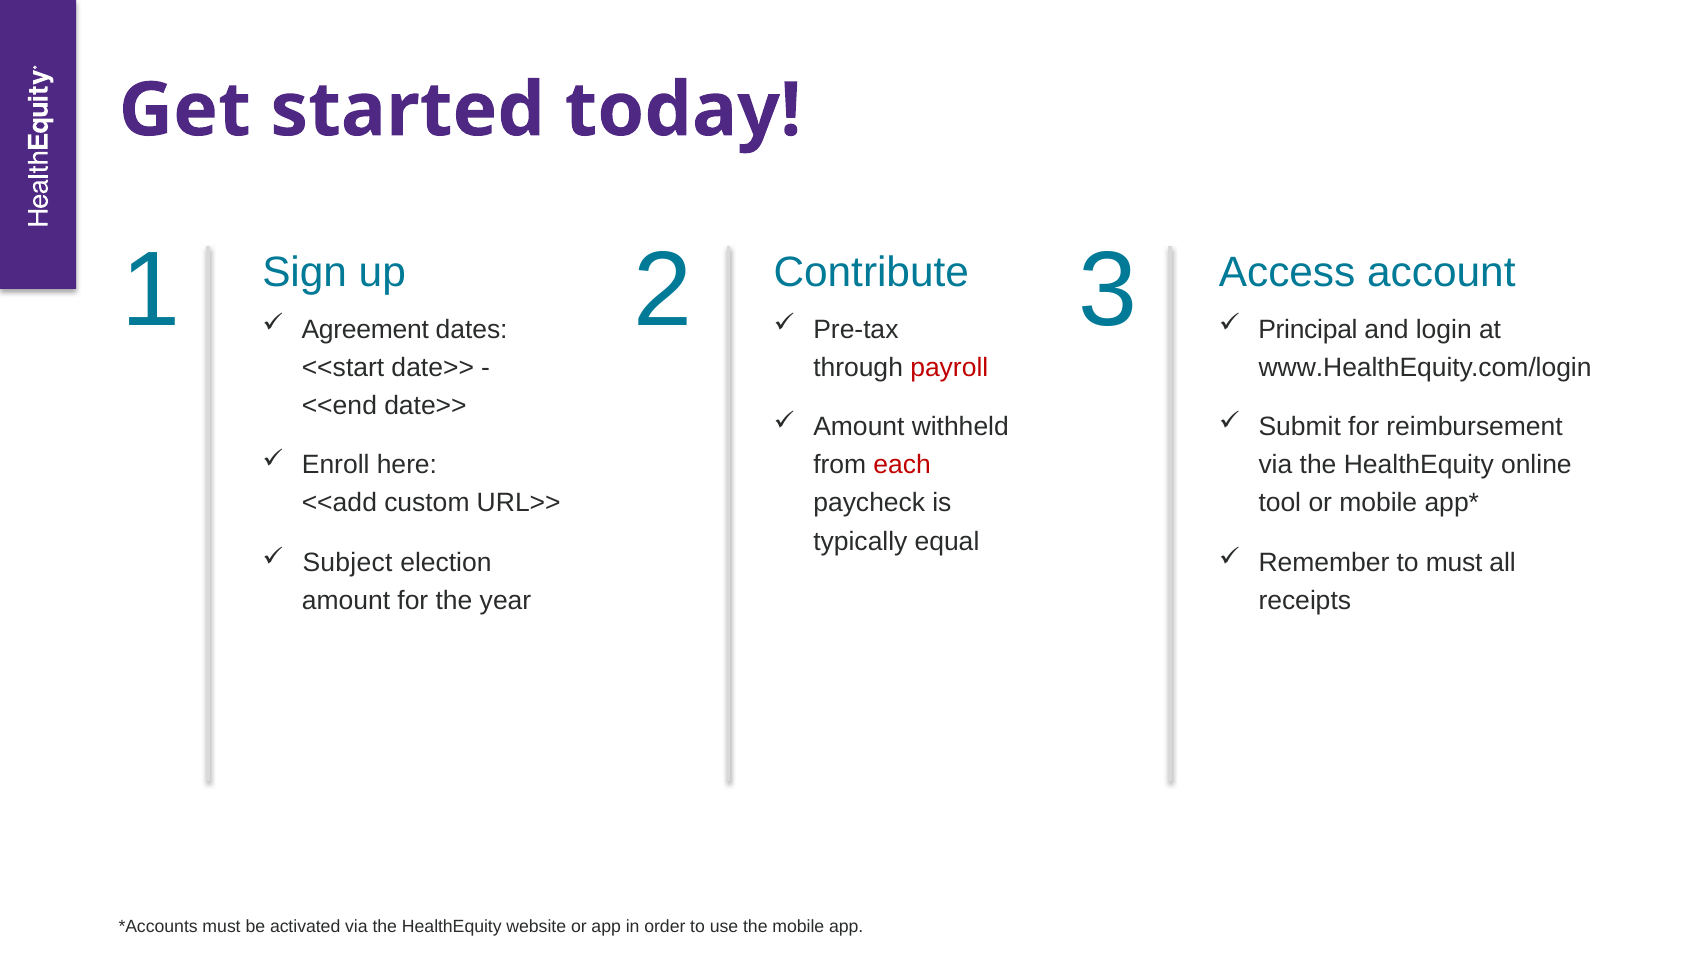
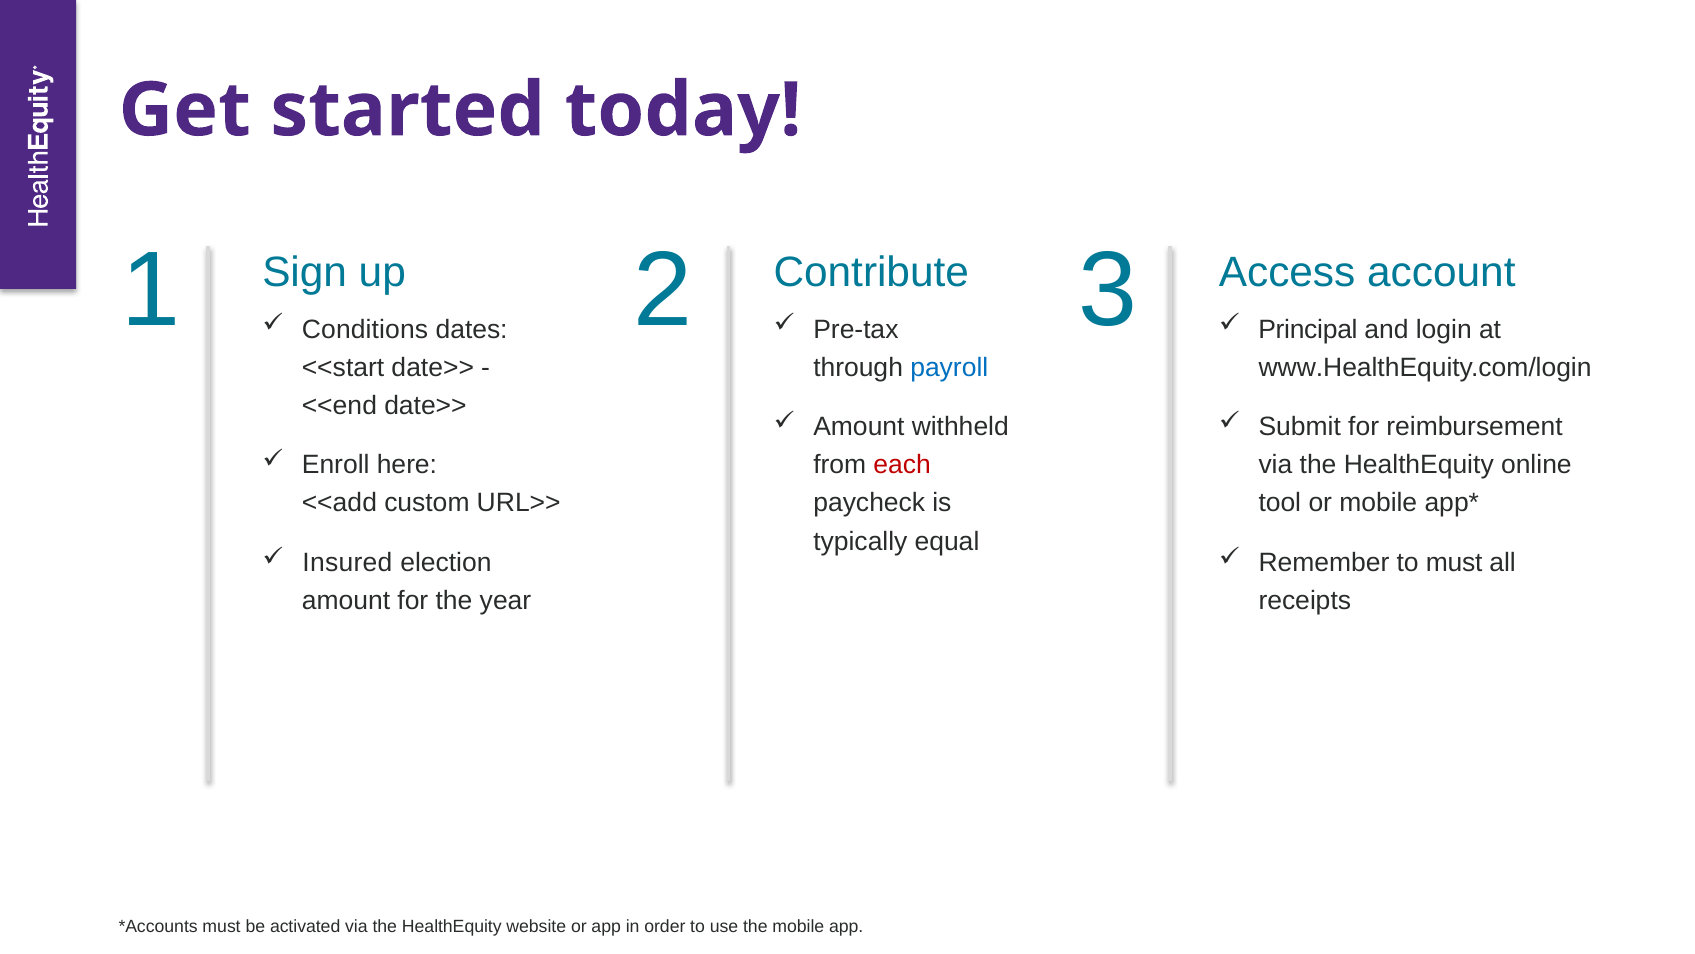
Agreement: Agreement -> Conditions (365, 329)
payroll colour: red -> blue (949, 367)
Subject: Subject -> Insured (347, 562)
